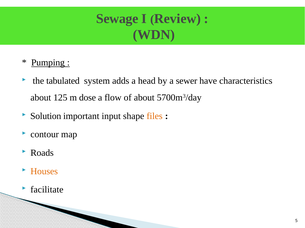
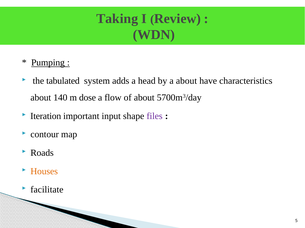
Sewage: Sewage -> Taking (117, 19)
a sewer: sewer -> about (186, 81)
125: 125 -> 140 (60, 98)
Solution: Solution -> Iteration (46, 116)
files colour: orange -> purple (155, 116)
